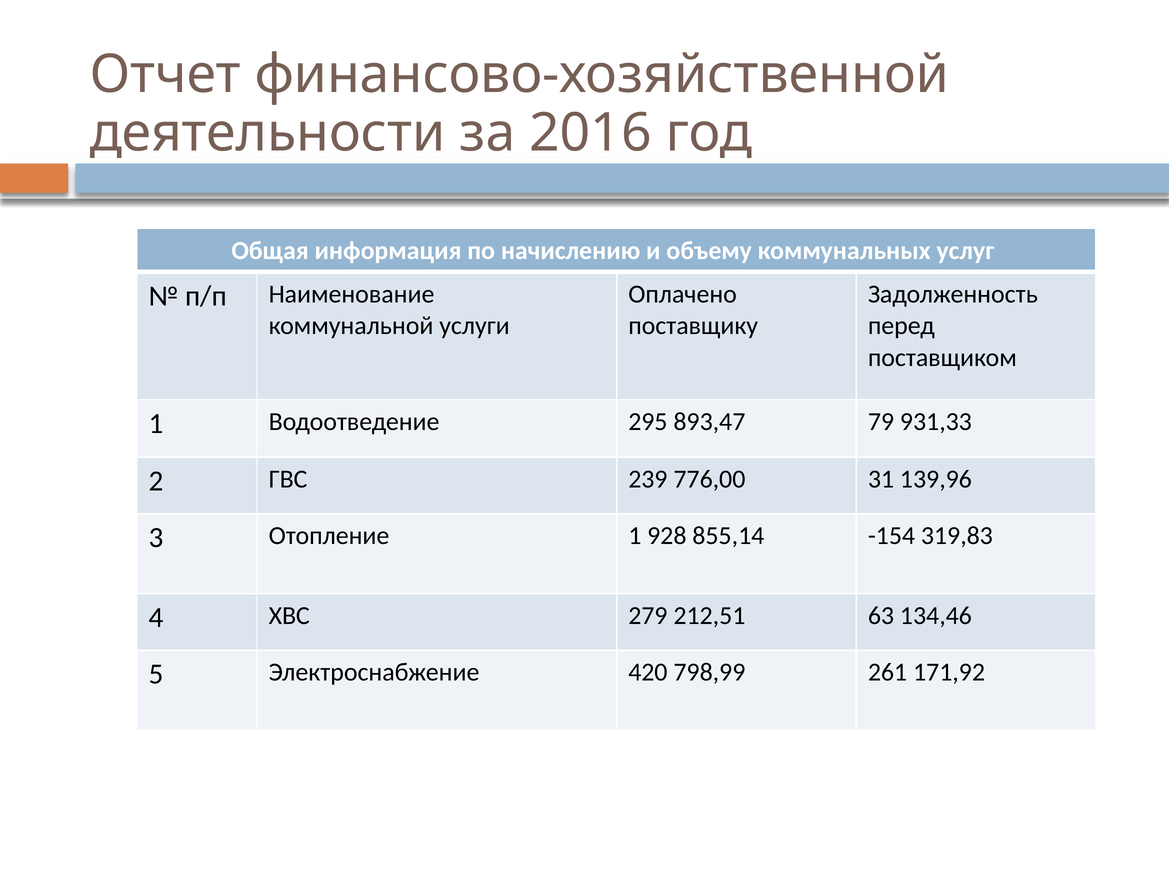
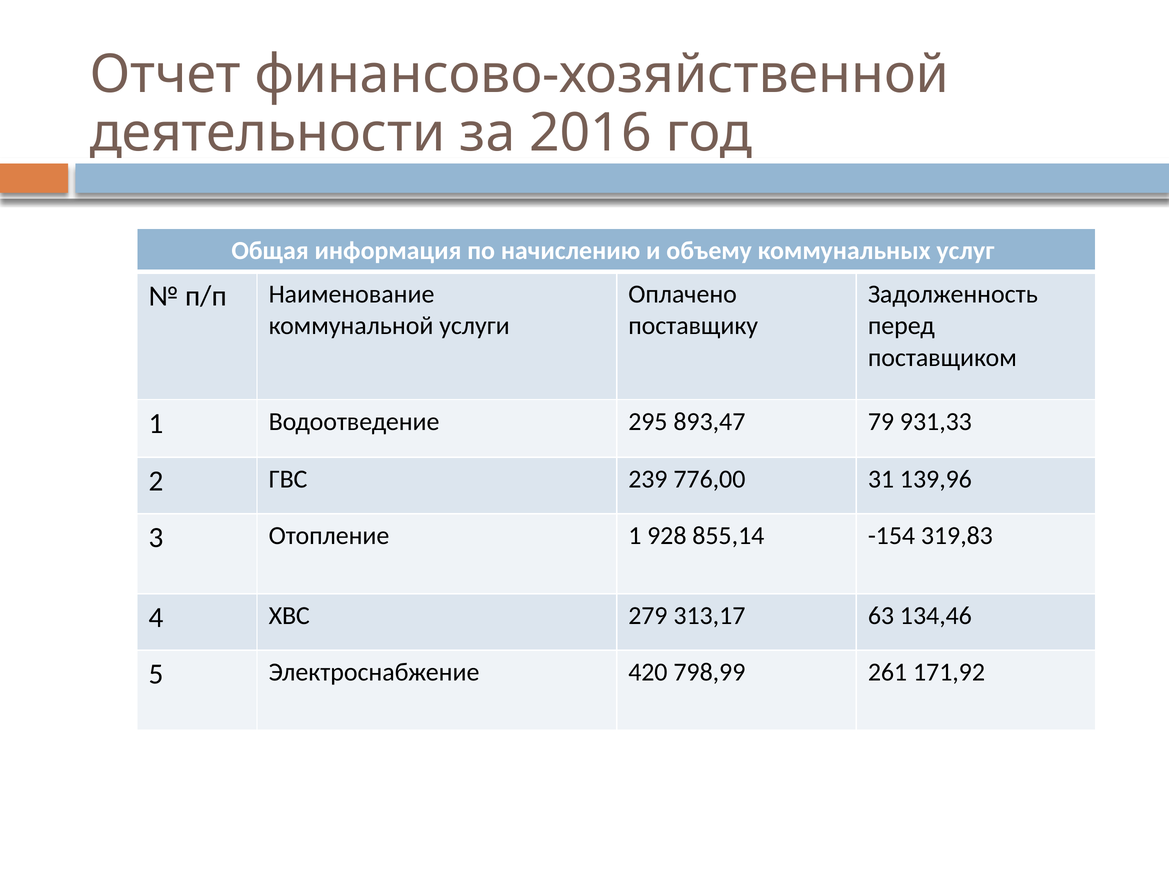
212,51: 212,51 -> 313,17 (709, 616)
